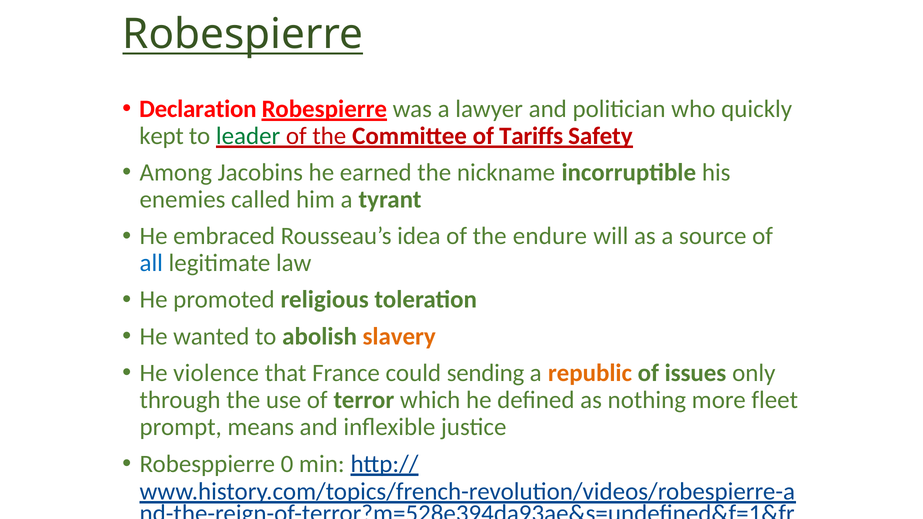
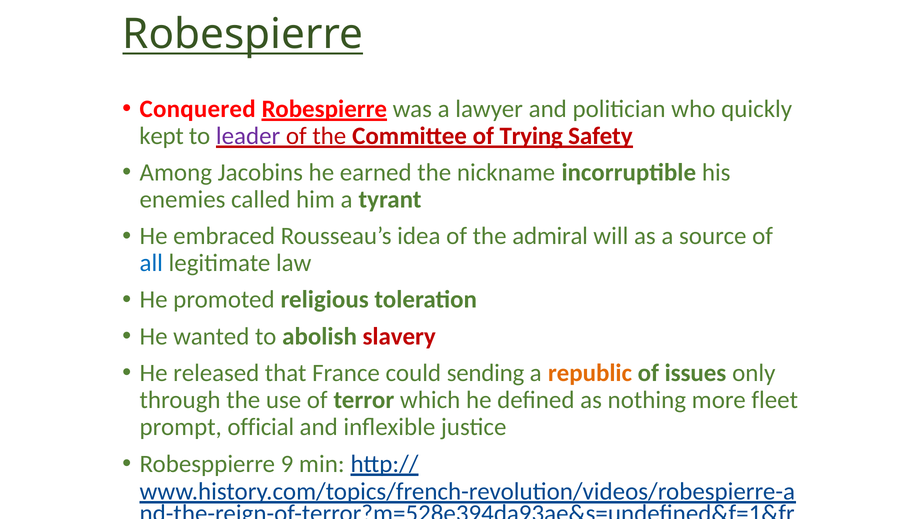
Declaration: Declaration -> Conquered (198, 109)
leader colour: green -> purple (248, 136)
Tariffs: Tariffs -> Trying (531, 136)
endure: endure -> admiral (550, 236)
slavery colour: orange -> red (399, 336)
violence: violence -> released (216, 373)
means: means -> official (261, 427)
0: 0 -> 9 (287, 464)
